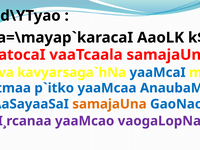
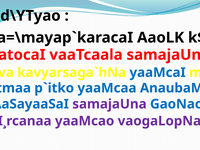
samajaUna colour: orange -> purple (109, 104)
